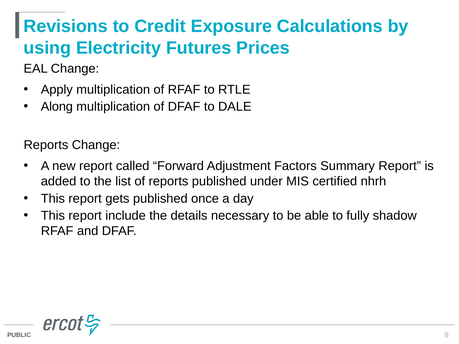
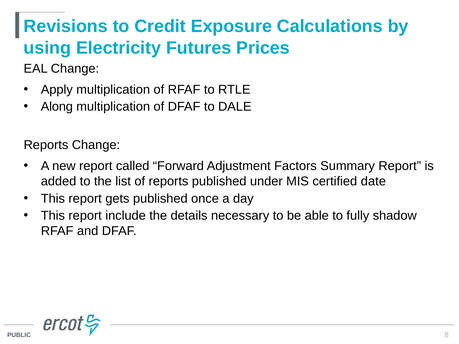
nhrh: nhrh -> date (373, 181)
